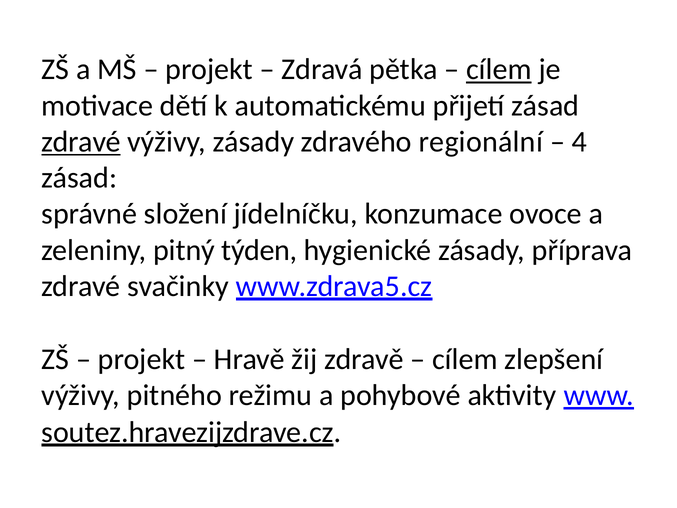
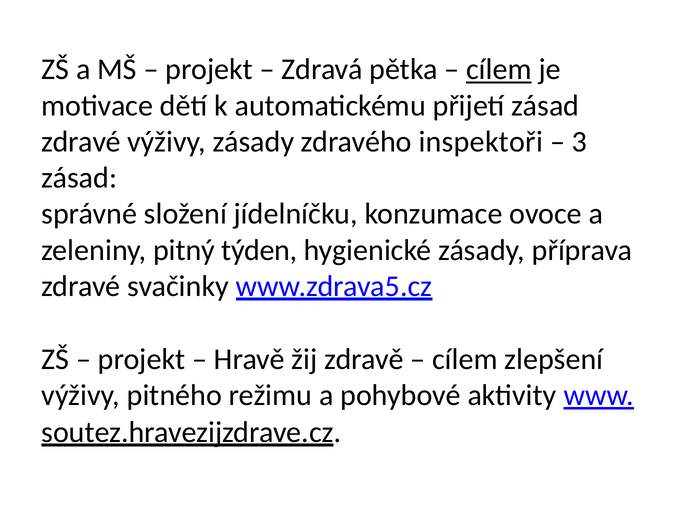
zdravé underline: present -> none (81, 142)
regionální: regionální -> inspektoři (481, 142)
4: 4 -> 3 (579, 142)
